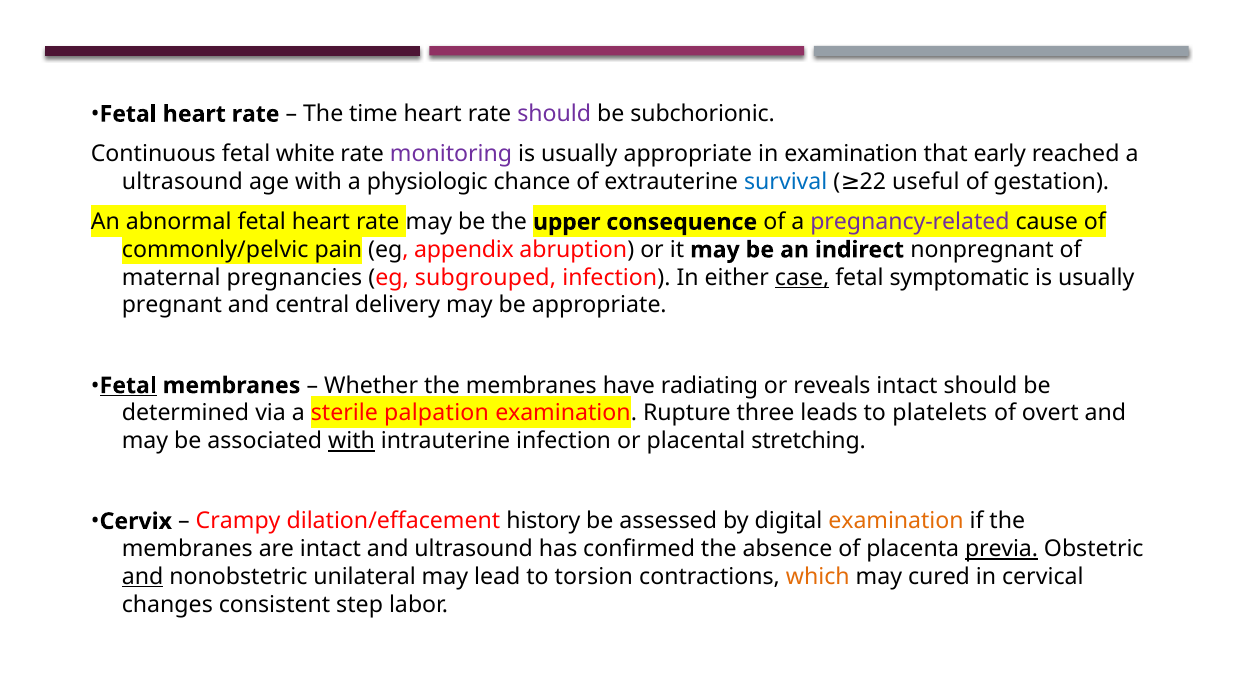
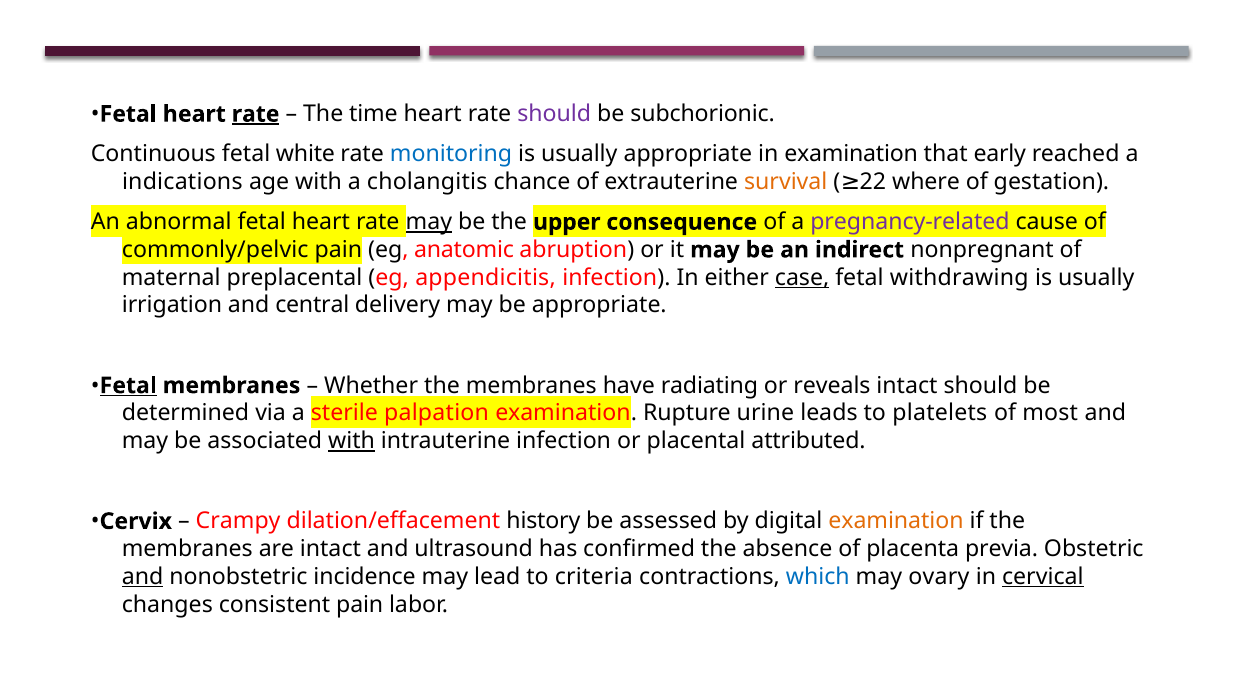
rate underline: none -> present (256, 114)
monitoring colour: purple -> blue (451, 154)
ultrasound: ultrasound -> indications (182, 182)
physiologic: physiologic -> cholangitis (427, 182)
survival colour: blue -> orange (786, 182)
useful: useful -> where (926, 182)
may underline: none -> present (429, 222)
appendix: appendix -> anatomic (464, 250)
pregnancies: pregnancies -> preplacental (294, 278)
subgrouped: subgrouped -> appendicitis (486, 278)
symptomatic: symptomatic -> withdrawing (959, 278)
pregnant: pregnant -> irrigation (172, 305)
three: three -> urine (765, 413)
overt: overt -> most (1050, 413)
stretching: stretching -> attributed (809, 441)
previa underline: present -> none (1002, 549)
unilateral: unilateral -> incidence (365, 577)
torsion: torsion -> criteria (594, 577)
which colour: orange -> blue (818, 577)
cured: cured -> ovary (939, 577)
cervical underline: none -> present (1043, 577)
consistent step: step -> pain (360, 605)
